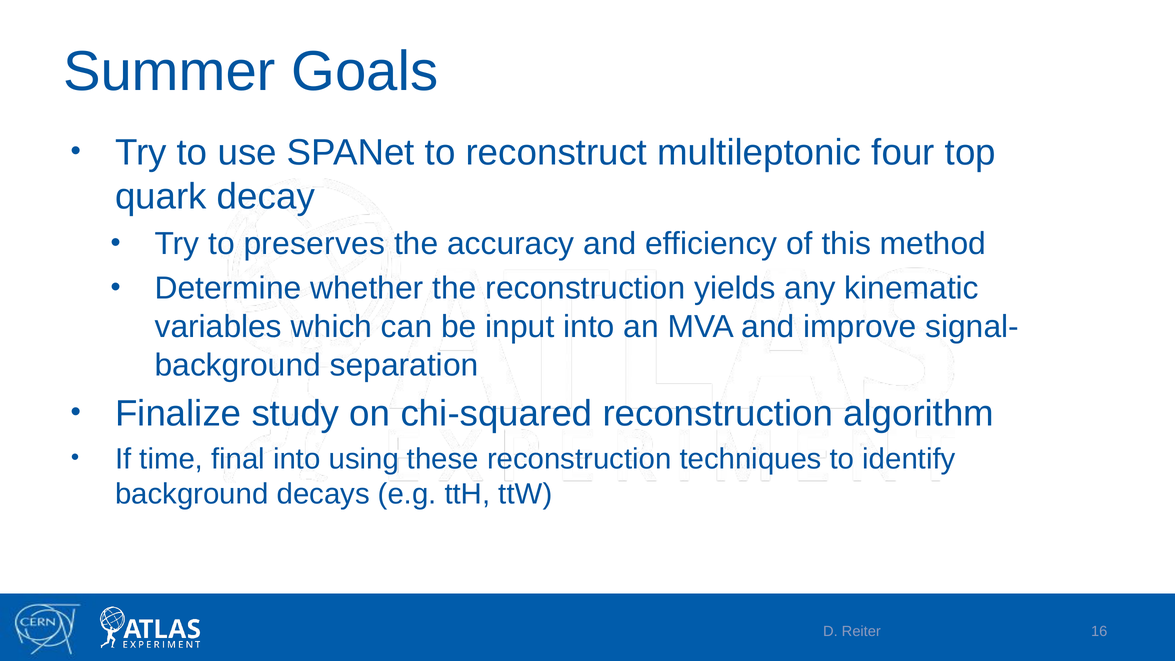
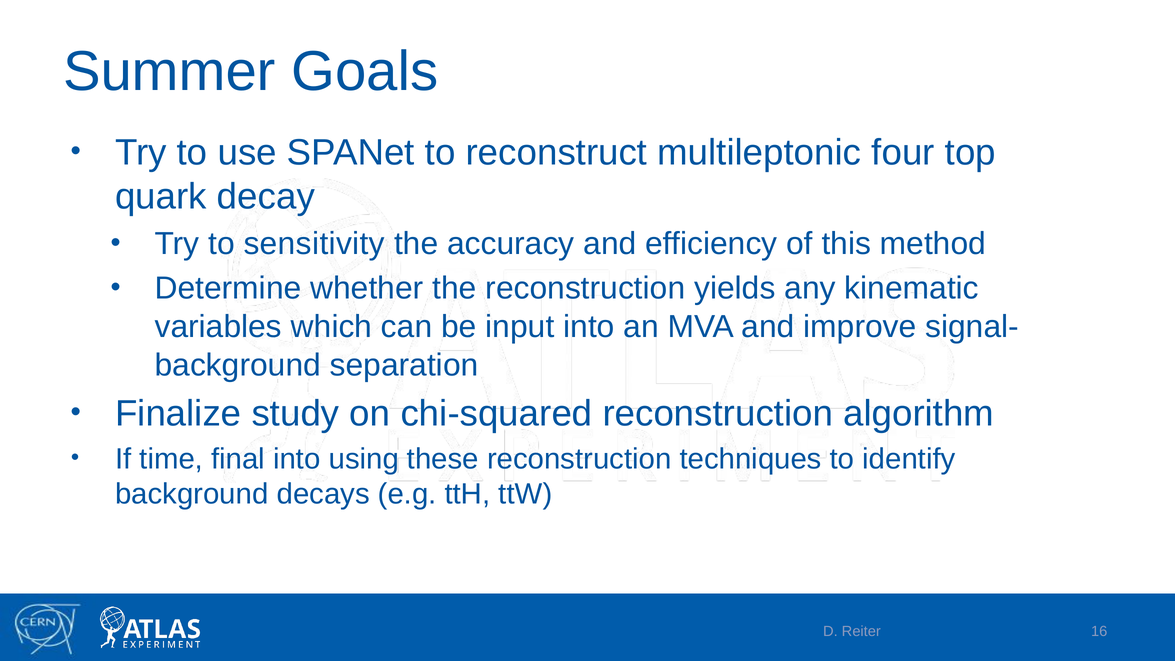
preserves: preserves -> sensitivity (314, 244)
